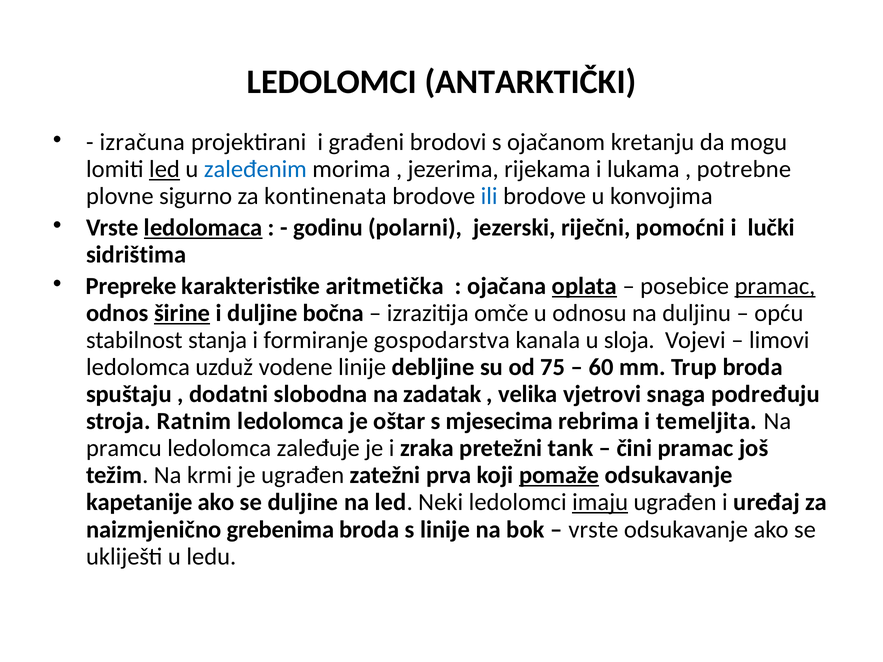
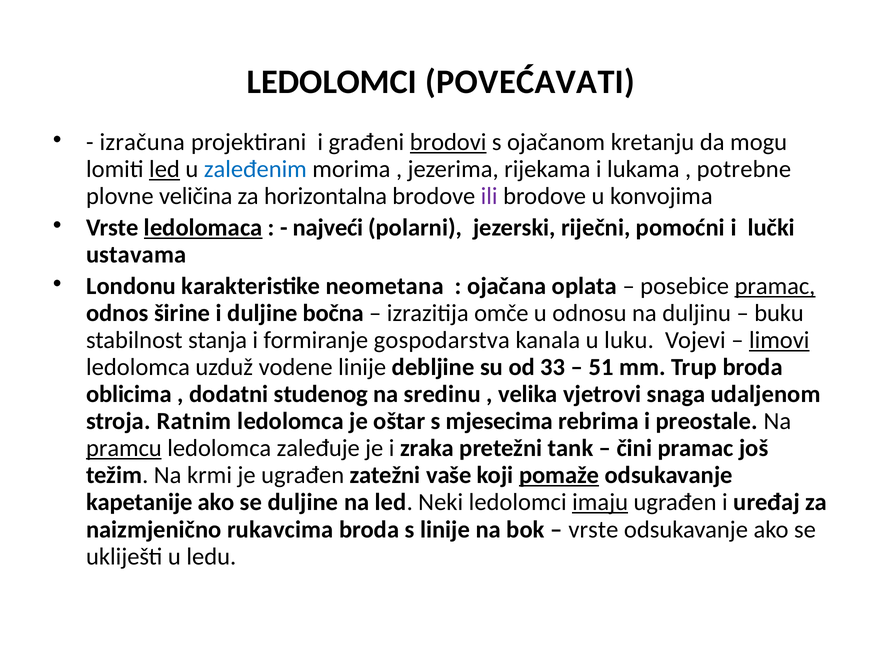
ANTARKTIČKI: ANTARKTIČKI -> POVEĆAVATI (530, 82)
brodovi underline: none -> present (448, 142)
sigurno: sigurno -> veličina (196, 196)
kontinenata: kontinenata -> horizontalna (326, 196)
ili colour: blue -> purple (489, 196)
godinu: godinu -> najveći (328, 228)
sidrištima: sidrištima -> ustavama (136, 255)
Prepreke: Prepreke -> Londonu (131, 286)
aritmetička: aritmetička -> neometana (385, 286)
oplata underline: present -> none (584, 286)
širine underline: present -> none (182, 313)
opću: opću -> buku (779, 313)
sloja: sloja -> luku (629, 340)
limovi underline: none -> present (779, 340)
75: 75 -> 33 (553, 367)
60: 60 -> 51 (601, 367)
spuštaju: spuštaju -> oblicima (129, 394)
slobodna: slobodna -> studenog (321, 394)
zadatak: zadatak -> sredinu (442, 394)
podređuju: podređuju -> udaljenom (766, 394)
temeljita: temeljita -> preostale (707, 421)
pramcu underline: none -> present (124, 448)
prva: prva -> vaše (449, 476)
grebenima: grebenima -> rukavcima (280, 530)
